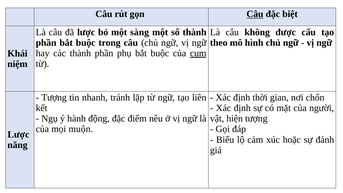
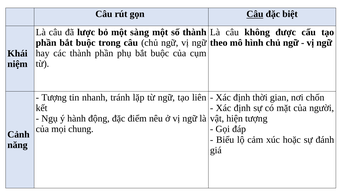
cụm underline: present -> none (198, 53)
muộn: muộn -> chung (81, 129)
Lược: Lược -> Cảnh (18, 134)
